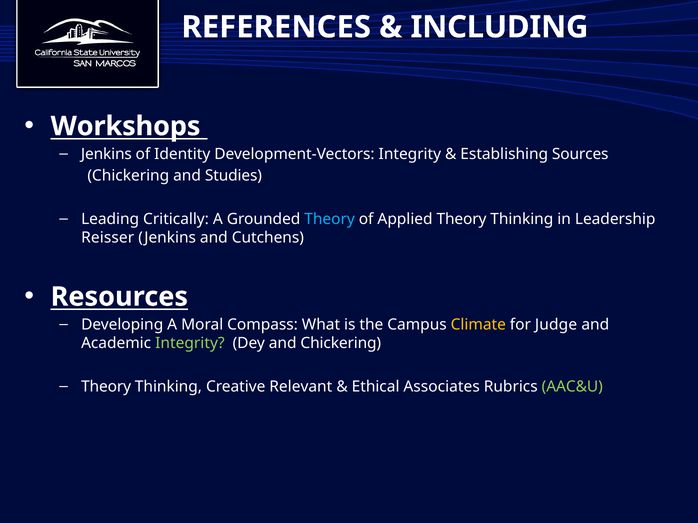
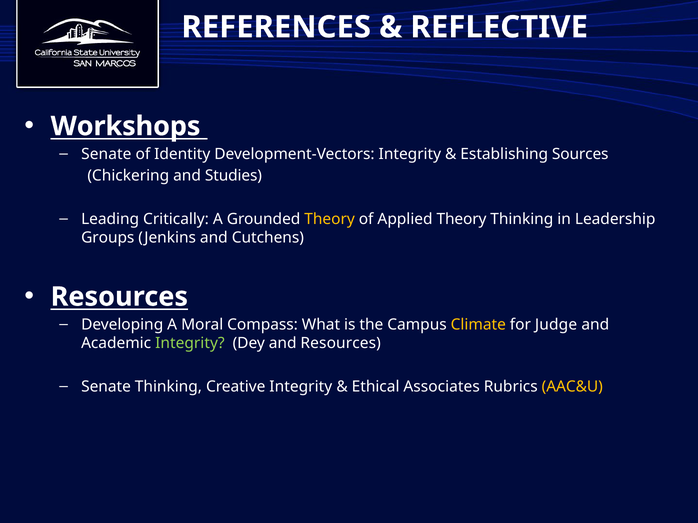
INCLUDING: INCLUDING -> REFLECTIVE (499, 27)
Jenkins: Jenkins -> Senate (106, 154)
Theory colour: light blue -> yellow (330, 219)
Reisser: Reisser -> Groups (108, 238)
and Chickering: Chickering -> Resources (341, 344)
Theory: Theory -> Senate (106, 387)
Creative Relevant: Relevant -> Integrity (301, 387)
AAC&U colour: light green -> yellow (572, 387)
